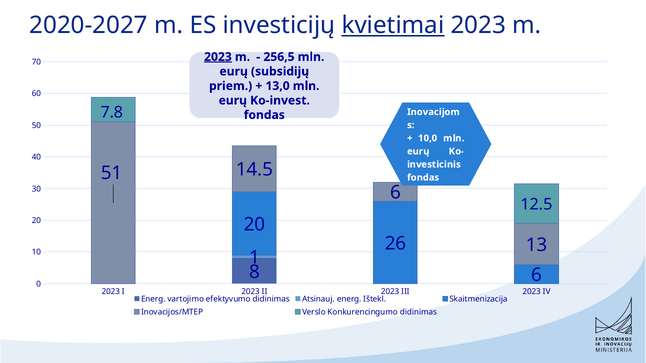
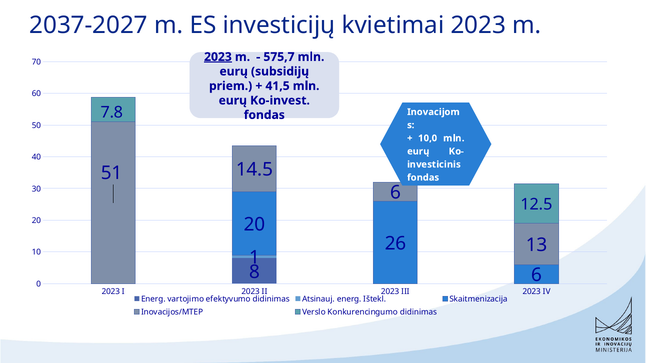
2020-2027: 2020-2027 -> 2037-2027 (89, 25)
kvietimai underline: present -> none (393, 25)
256,5: 256,5 -> 575,7 (279, 57)
13,0: 13,0 -> 41,5 (278, 86)
